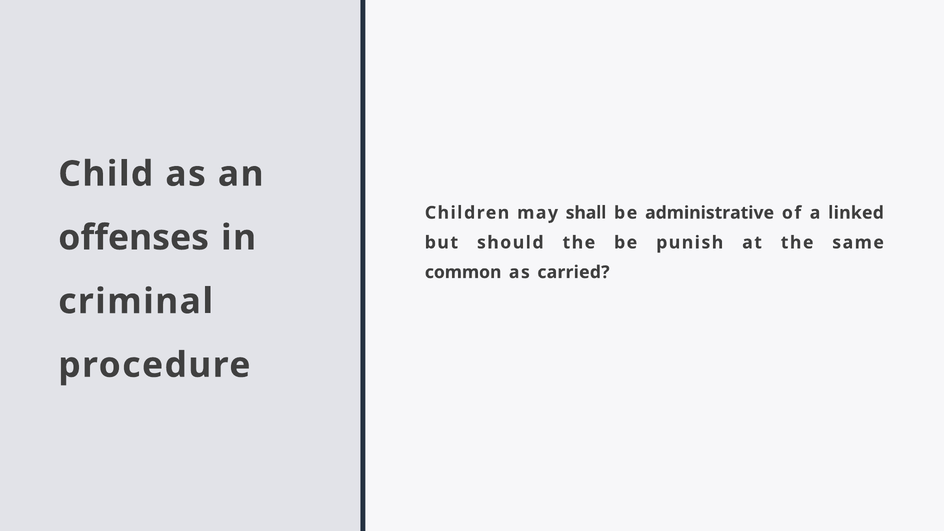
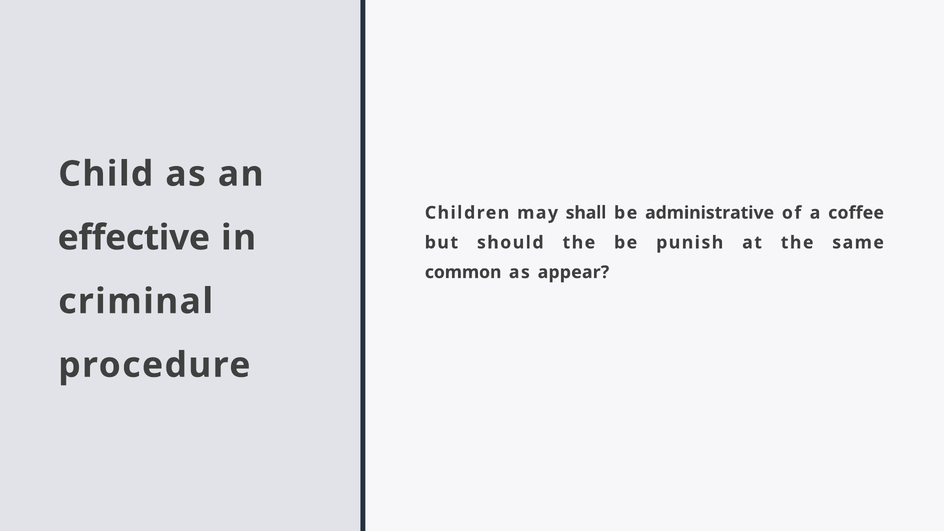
linked: linked -> coffee (856, 213)
offenses: offenses -> effective (134, 238)
carried: carried -> appear (573, 272)
